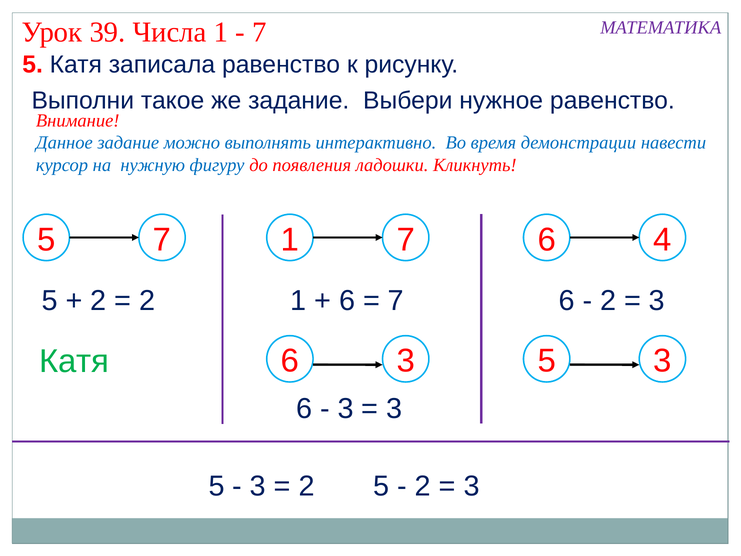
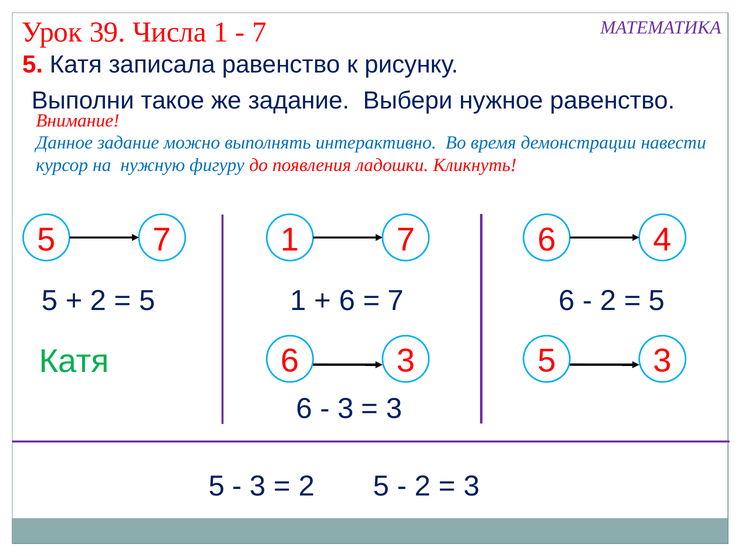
2: 2 -> 5 (147, 301)
3: 3 -> 5 (657, 301)
